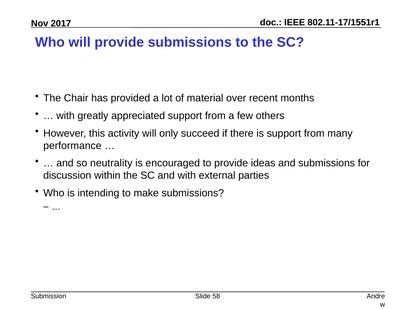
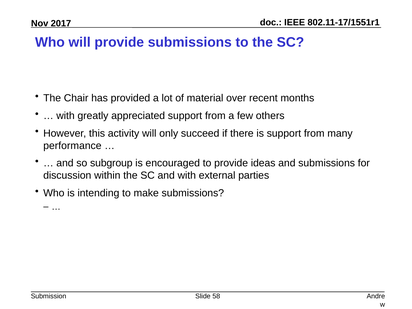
neutrality: neutrality -> subgroup (111, 163)
